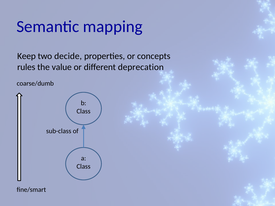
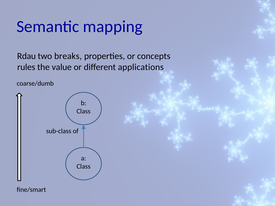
Keep: Keep -> Rdau (26, 56)
decide: decide -> breaks (68, 56)
deprecation: deprecation -> applications (141, 67)
